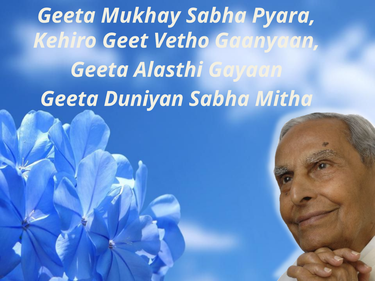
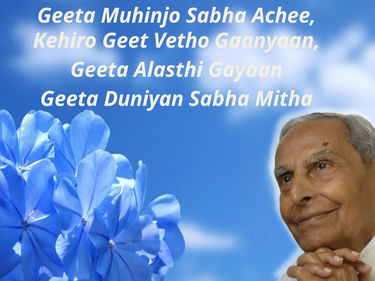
Mukhay: Mukhay -> Muhinjo (141, 16)
Pyara: Pyara -> Achee (284, 16)
